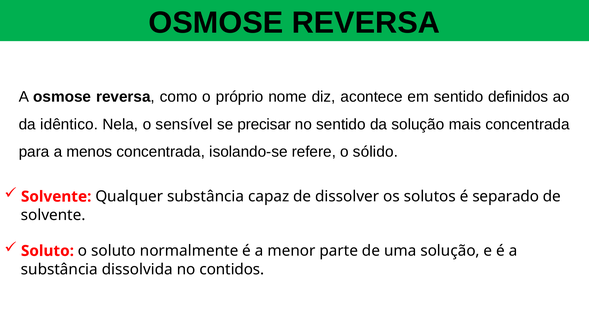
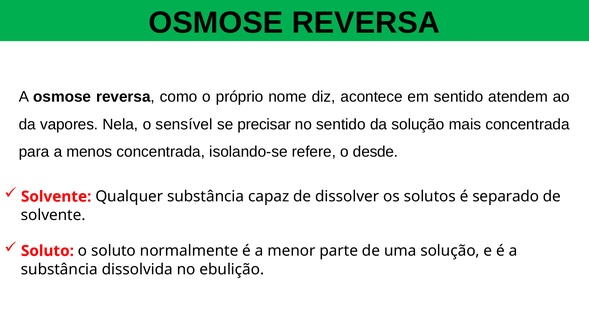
definidos: definidos -> atendem (518, 97)
idêntico: idêntico -> vapores (69, 124)
sólido: sólido -> desde (376, 152)
contidos: contidos -> ebulição (232, 270)
